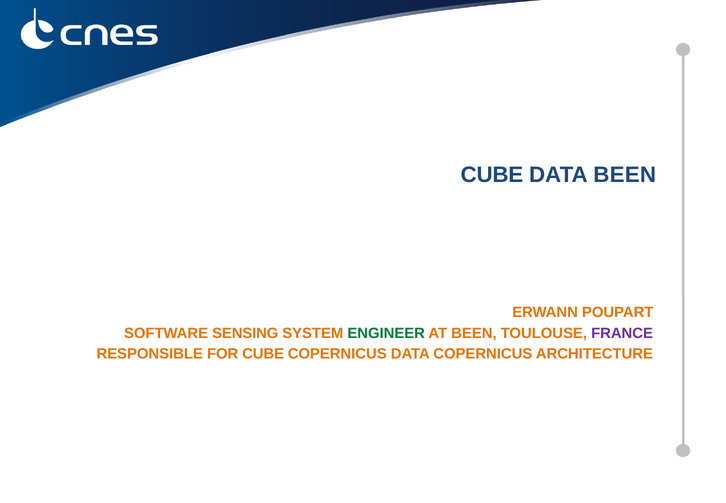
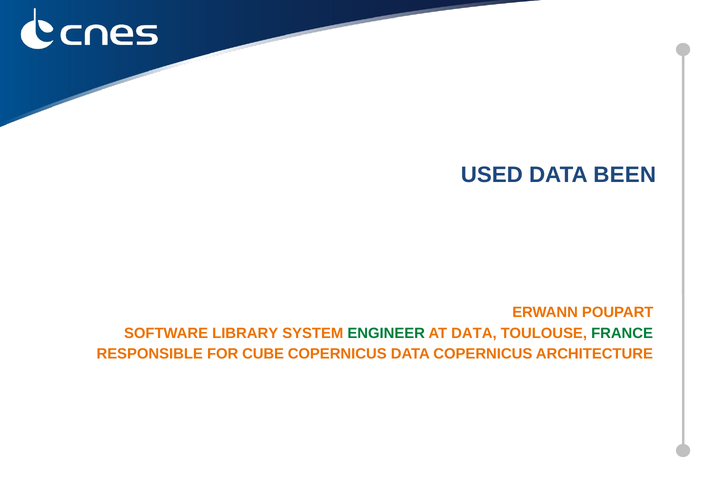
CUBE: CUBE -> USED (492, 175)
SENSING: SENSING -> LIBRARY (245, 333)
AT BEEN: BEEN -> DATA (474, 333)
FRANCE colour: purple -> green (622, 333)
